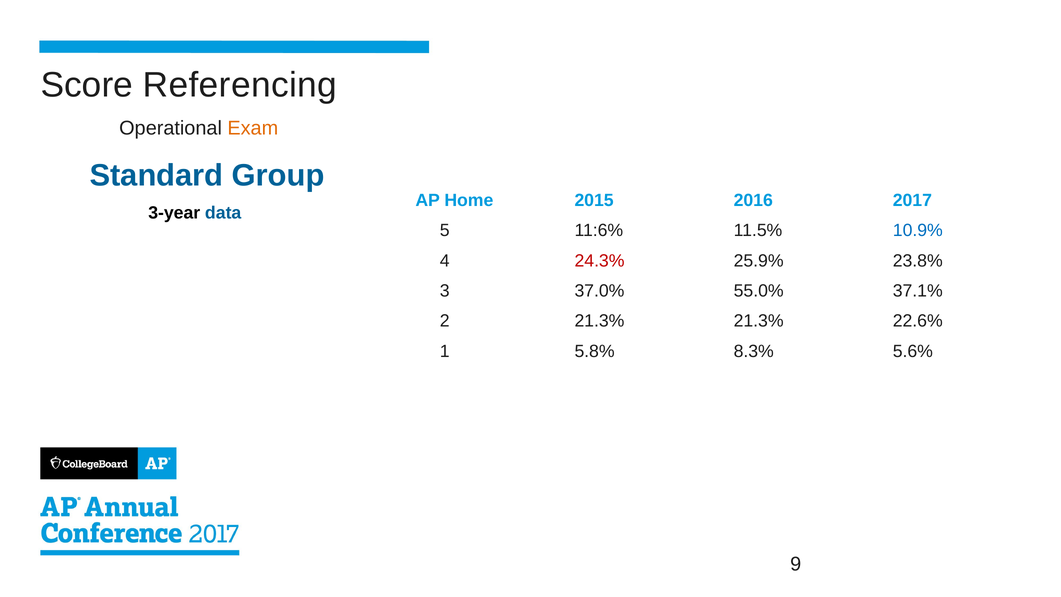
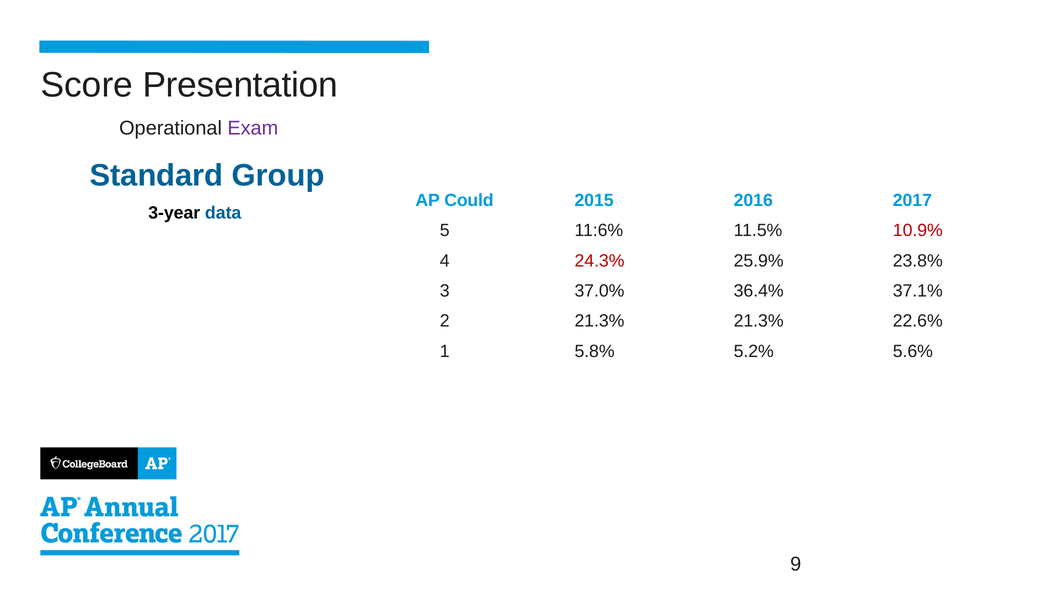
Referencing: Referencing -> Presentation (240, 85)
Exam colour: orange -> purple (253, 128)
Home: Home -> Could (469, 200)
10.9% colour: blue -> red (918, 231)
55.0%: 55.0% -> 36.4% (759, 291)
8.3%: 8.3% -> 5.2% (754, 351)
